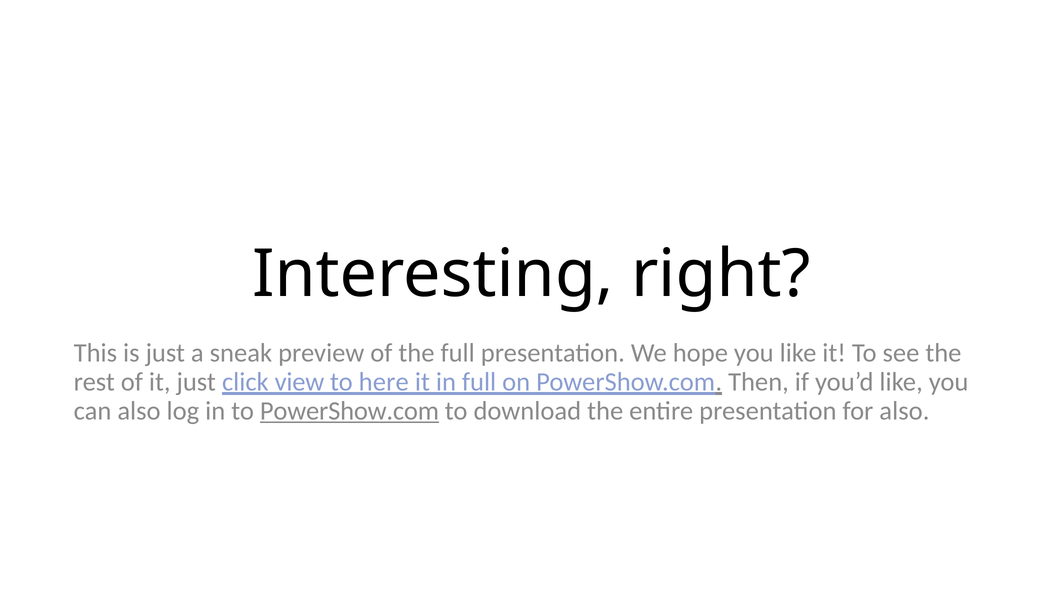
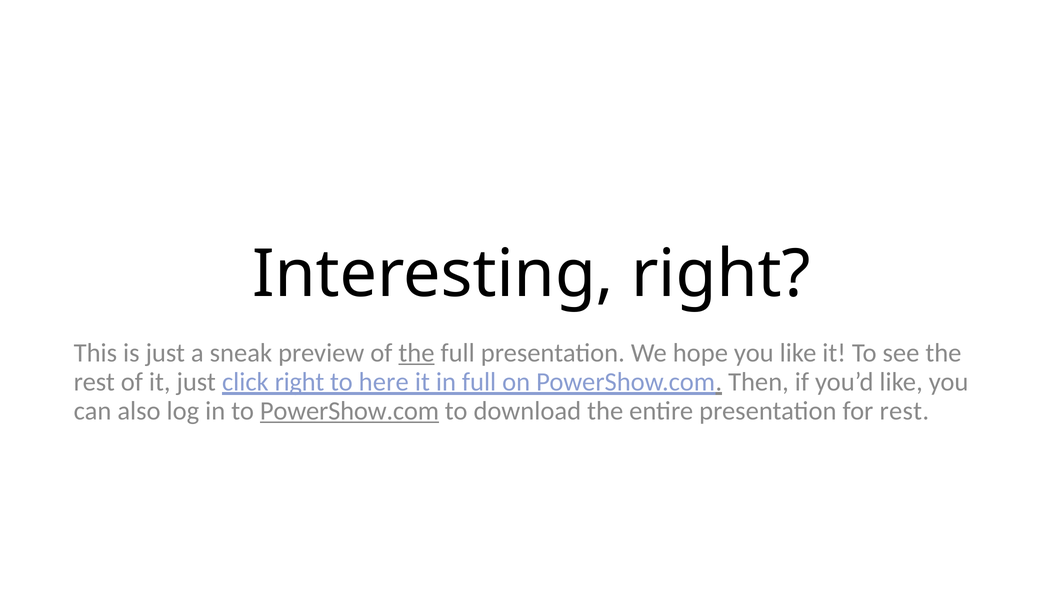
the underline: none -> present (416, 353)
click view: view -> right (299, 382)
for also: also -> rest (904, 411)
